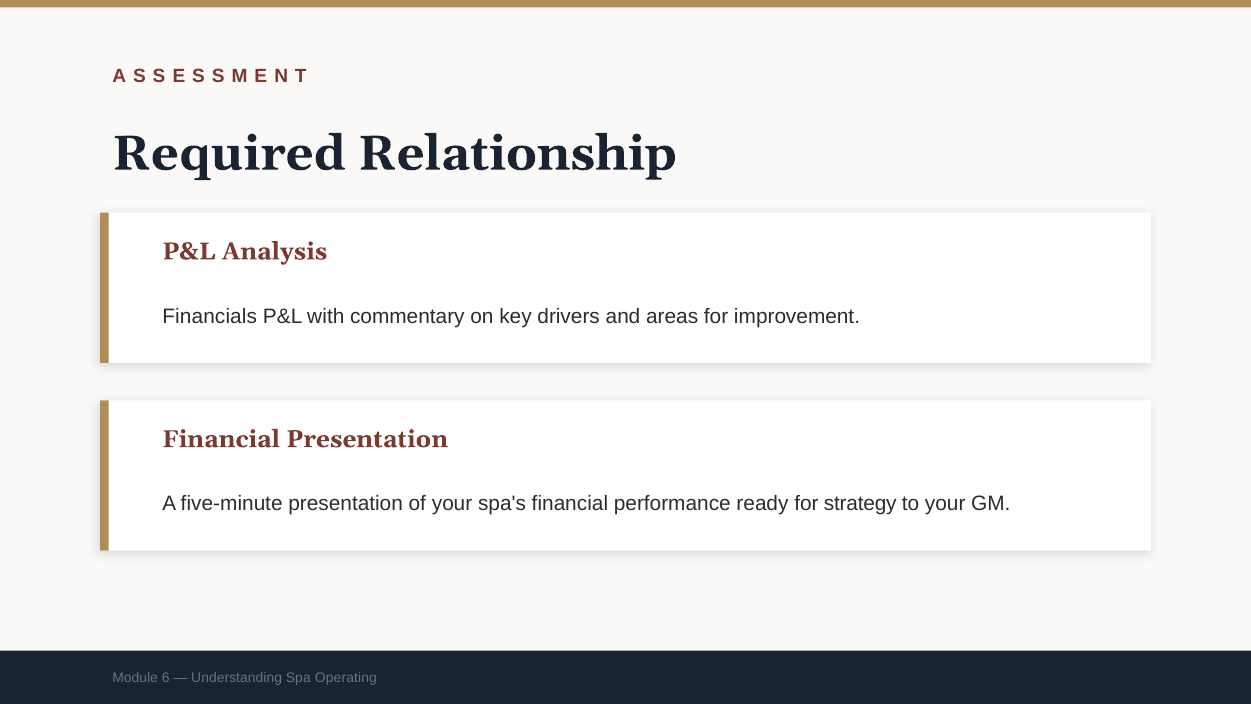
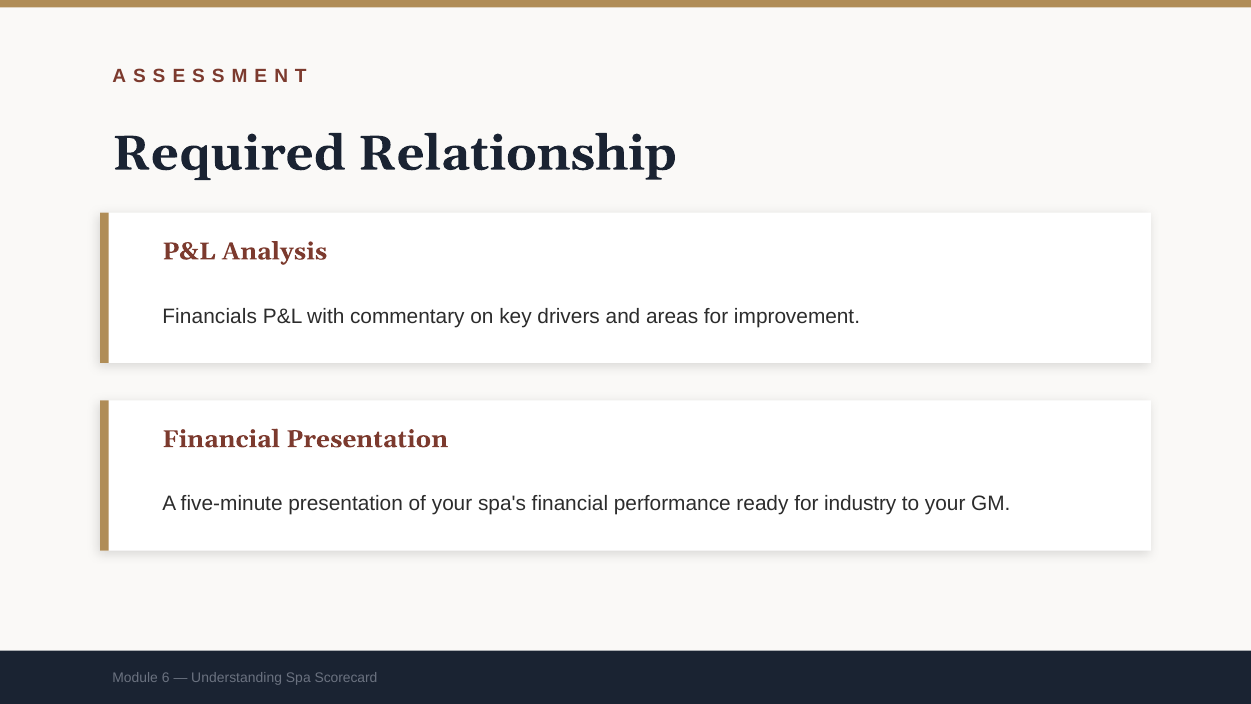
strategy: strategy -> industry (860, 504)
Operating: Operating -> Scorecard (346, 678)
